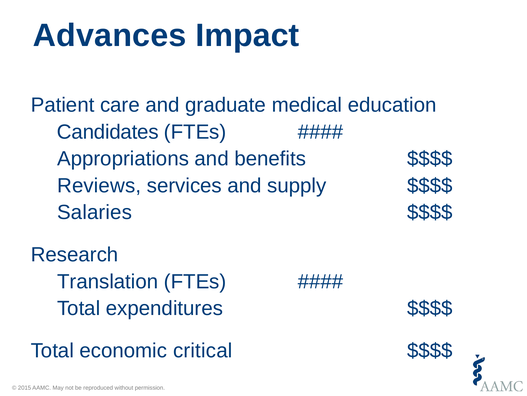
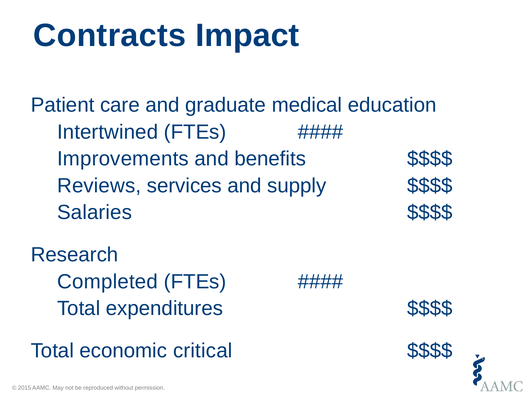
Advances: Advances -> Contracts (110, 35)
Candidates: Candidates -> Intertwined (108, 132)
Appropriations: Appropriations -> Improvements (123, 159)
Translation: Translation -> Completed (108, 281)
